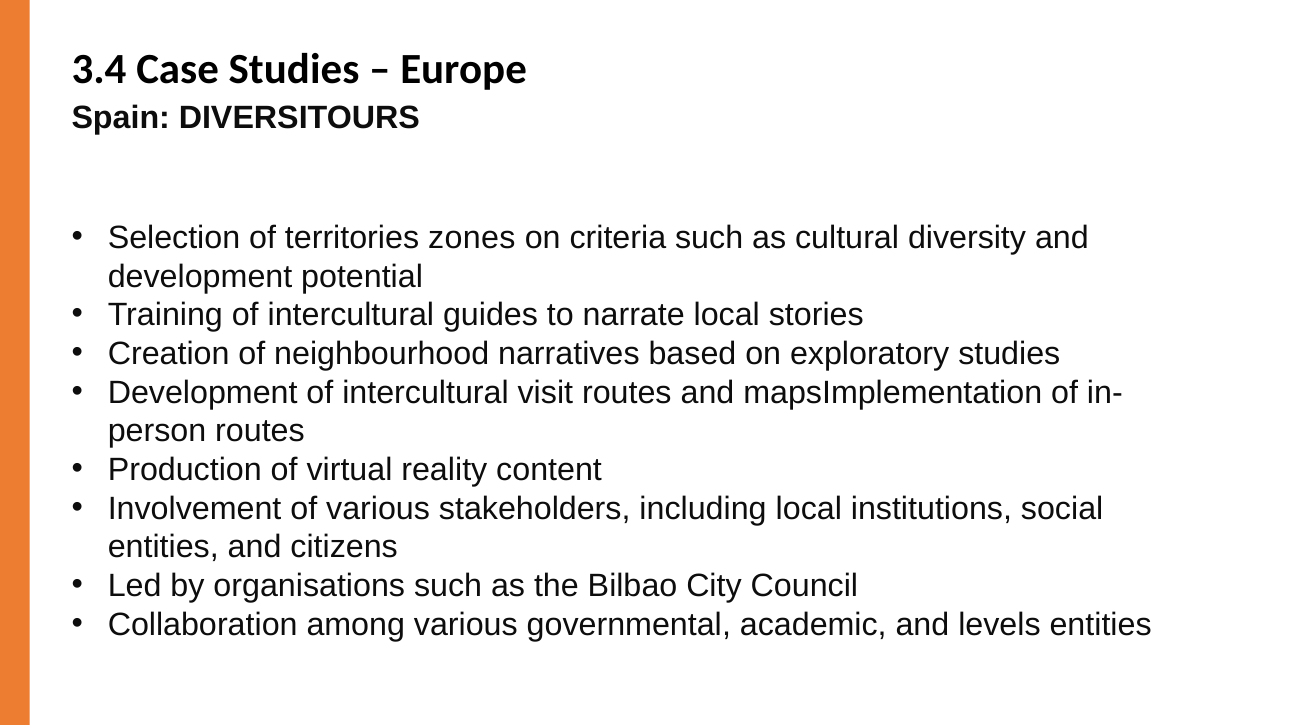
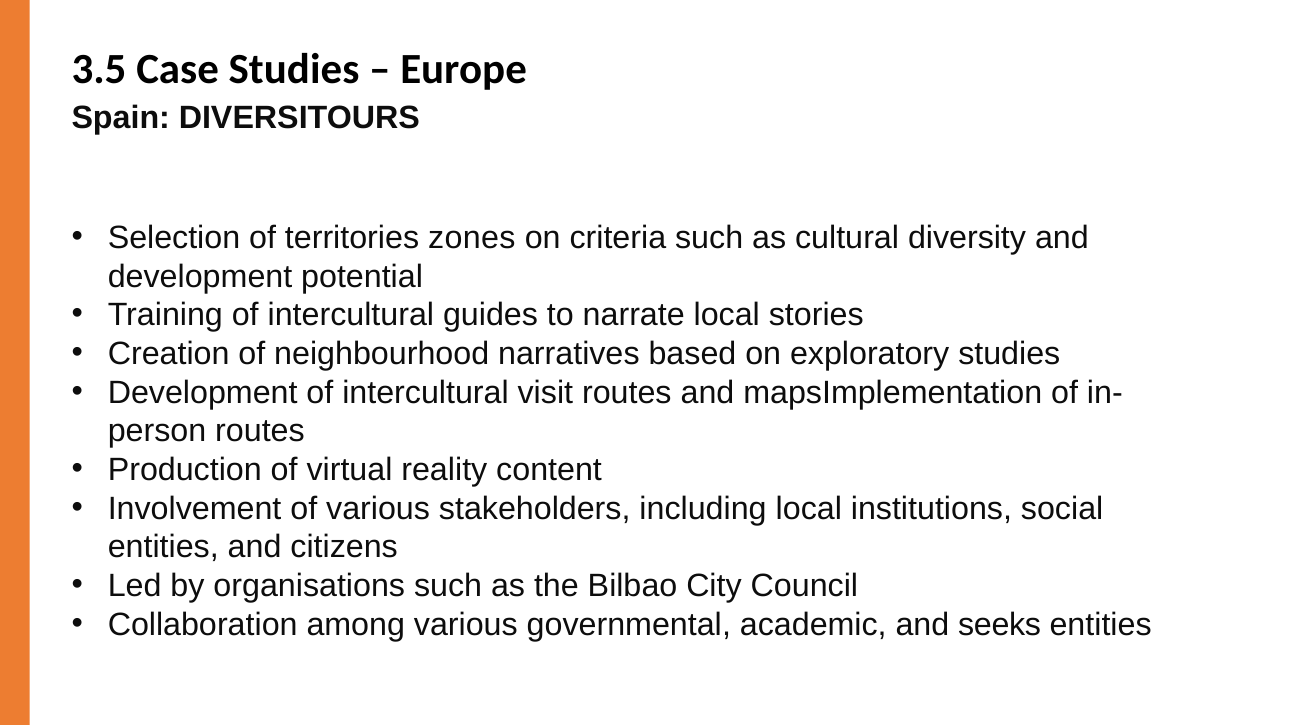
3.4: 3.4 -> 3.5 (99, 70)
levels: levels -> seeks (1000, 624)
